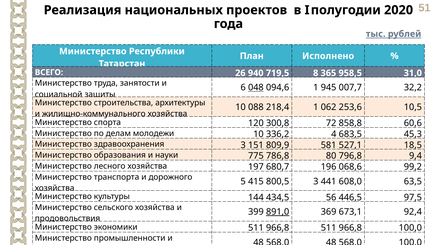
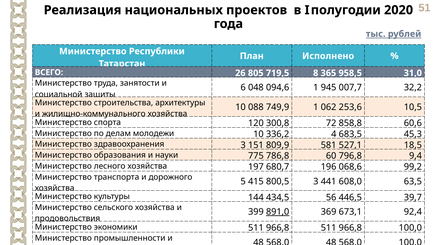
940: 940 -> 805 (256, 73)
048 underline: present -> none (256, 87)
218,4: 218,4 -> 749,9 (278, 107)
80: 80 -> 60 (331, 156)
97,5: 97,5 -> 39,7 (413, 197)
